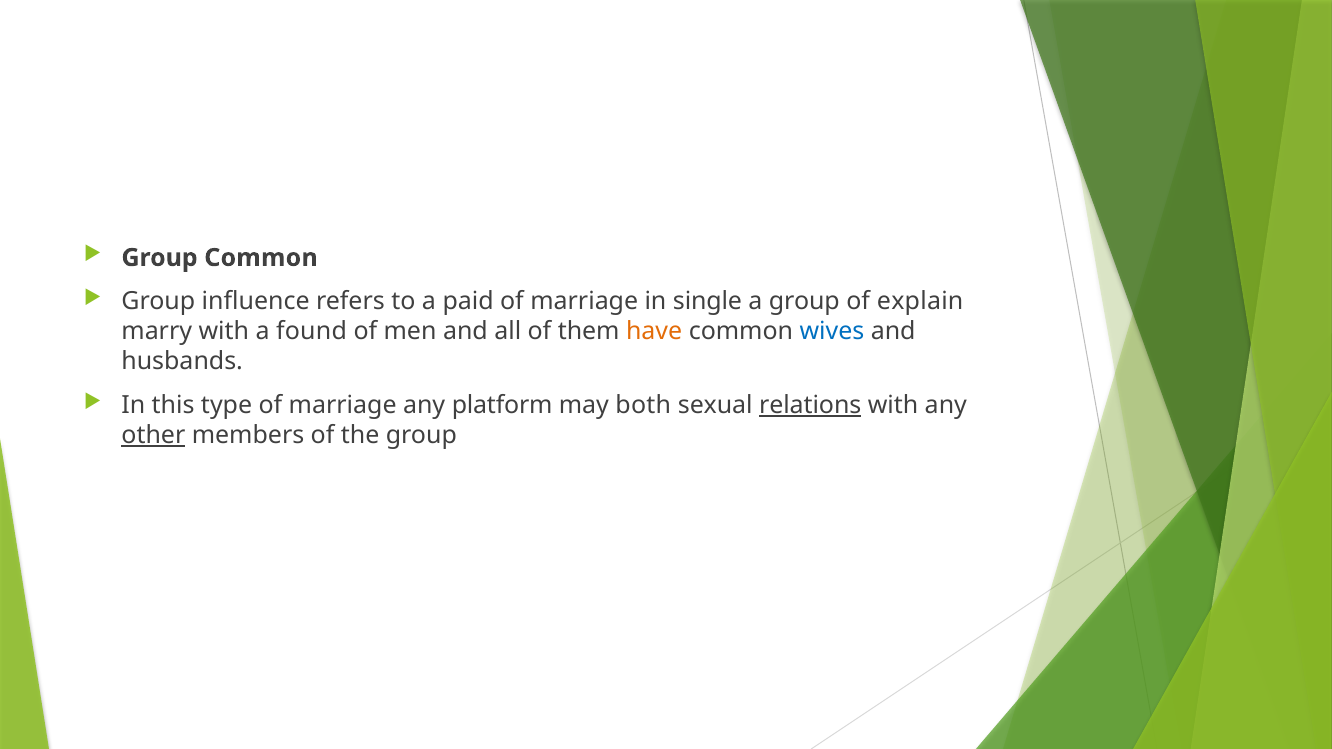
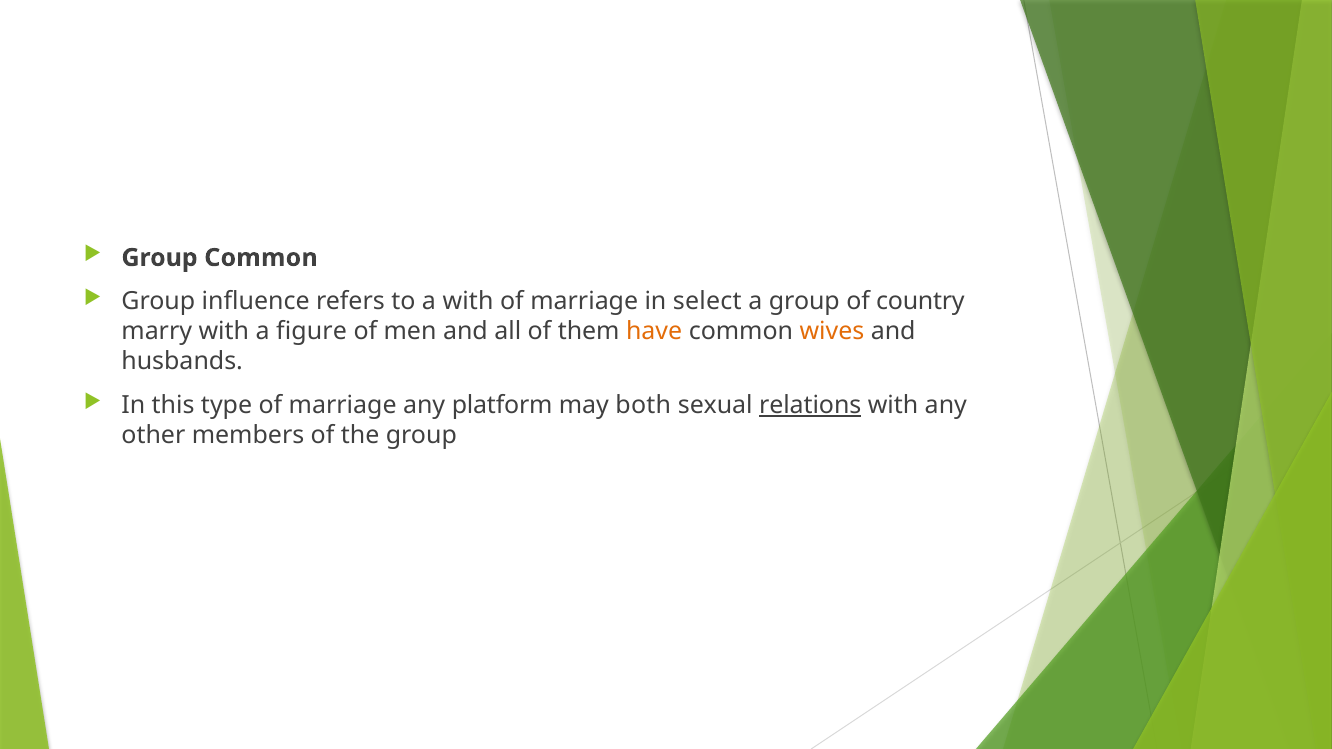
a paid: paid -> with (468, 302)
single: single -> select (707, 302)
explain: explain -> country (920, 302)
found: found -> figure (312, 332)
wives colour: blue -> orange (832, 332)
other underline: present -> none (153, 435)
